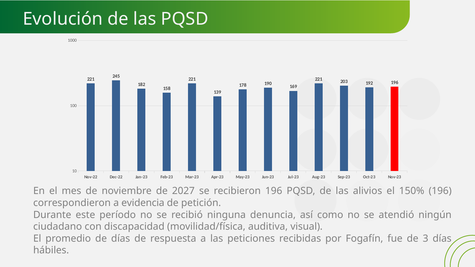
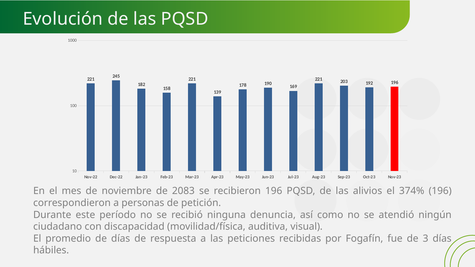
2027: 2027 -> 2083 (183, 191)
150%: 150% -> 374% (412, 191)
evidencia: evidencia -> personas (143, 203)
